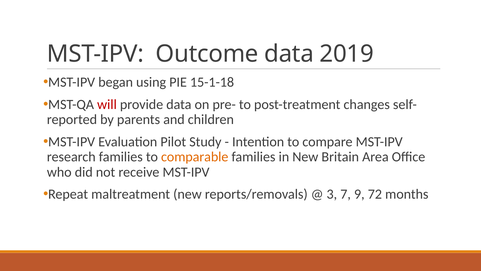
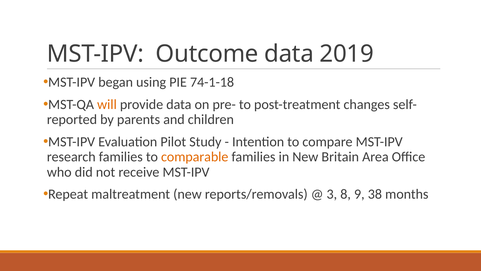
15-1-18: 15-1-18 -> 74-1-18 (212, 82)
will colour: red -> orange (107, 104)
7: 7 -> 8 (346, 194)
72: 72 -> 38 (375, 194)
